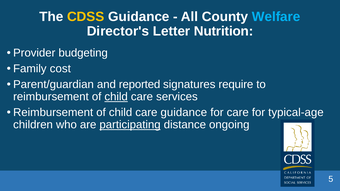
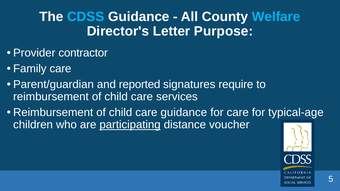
CDSS colour: yellow -> light blue (86, 17)
Nutrition: Nutrition -> Purpose (223, 31)
budgeting: budgeting -> contractor (83, 53)
Family cost: cost -> care (60, 69)
child underline: present -> none (116, 97)
ongoing: ongoing -> voucher (229, 125)
